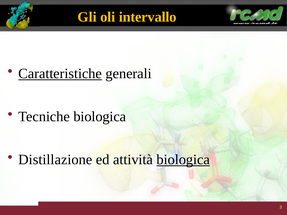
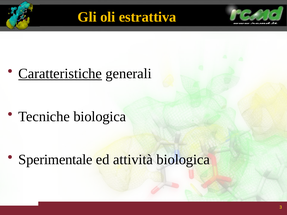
intervallo: intervallo -> estrattiva (148, 17)
Distillazione: Distillazione -> Sperimentale (55, 160)
biologica underline: present -> none (183, 160)
